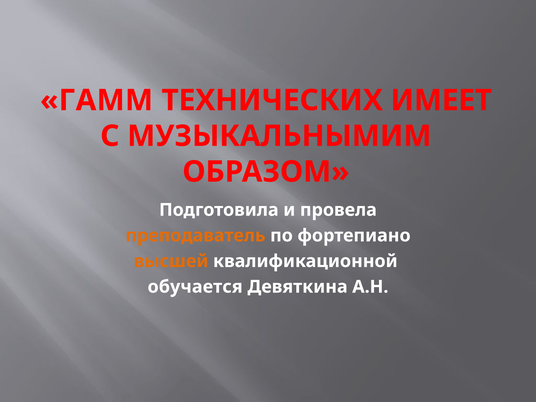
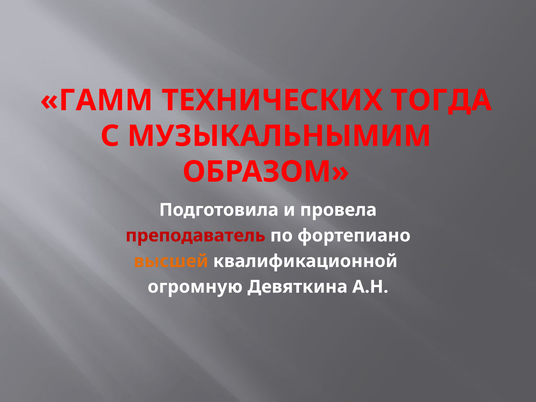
ИМЕЕТ: ИМЕЕТ -> ТОГДА (441, 100)
преподаватель colour: orange -> red (195, 236)
обучается: обучается -> огромную (195, 287)
